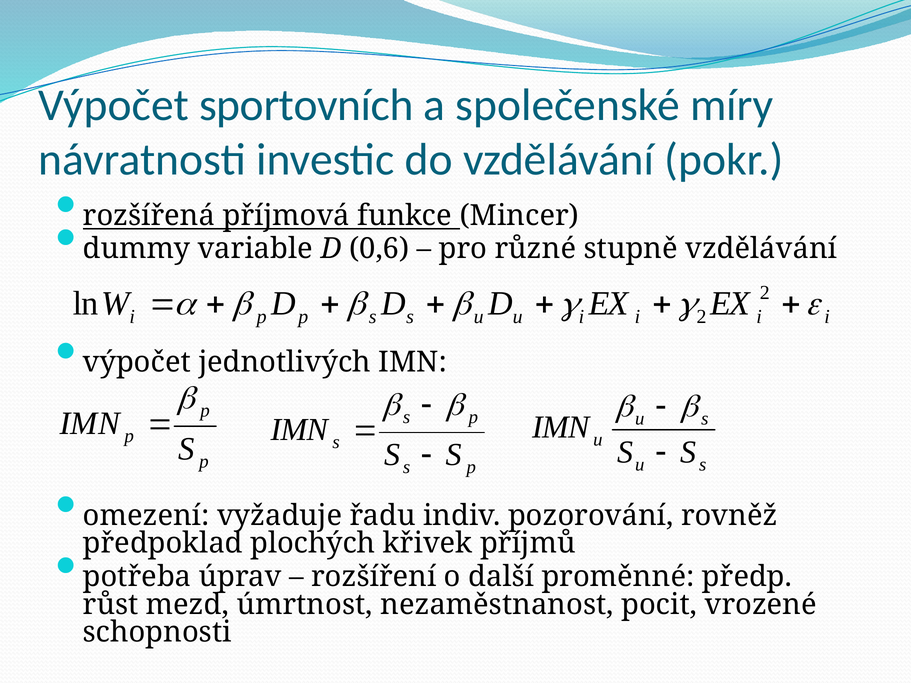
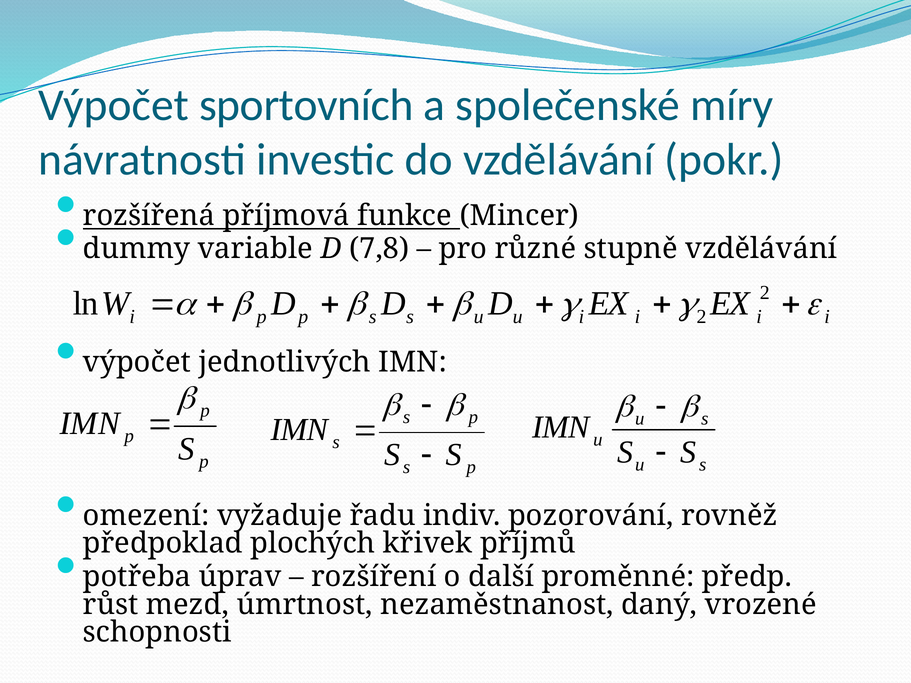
0,6: 0,6 -> 7,8 (379, 249)
pocit: pocit -> daný (659, 605)
